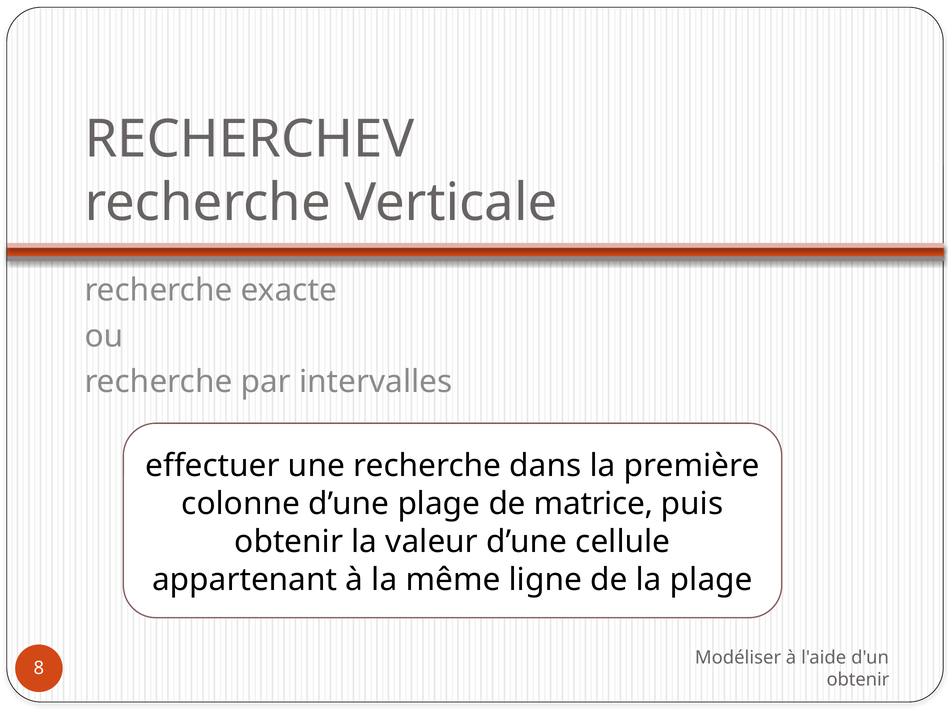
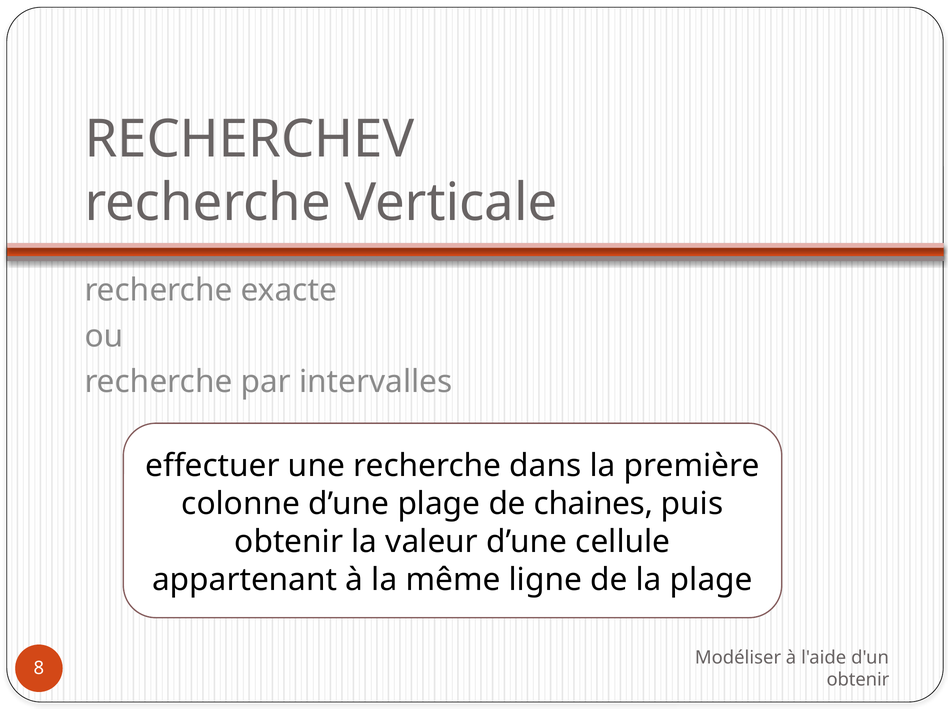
matrice: matrice -> chaines (594, 504)
